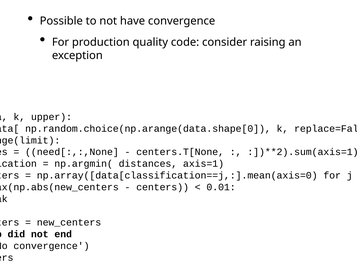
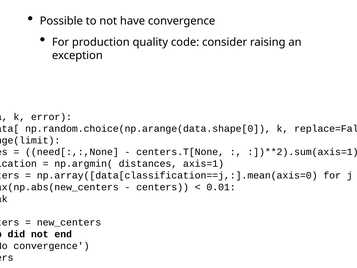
upper: upper -> error (52, 117)
